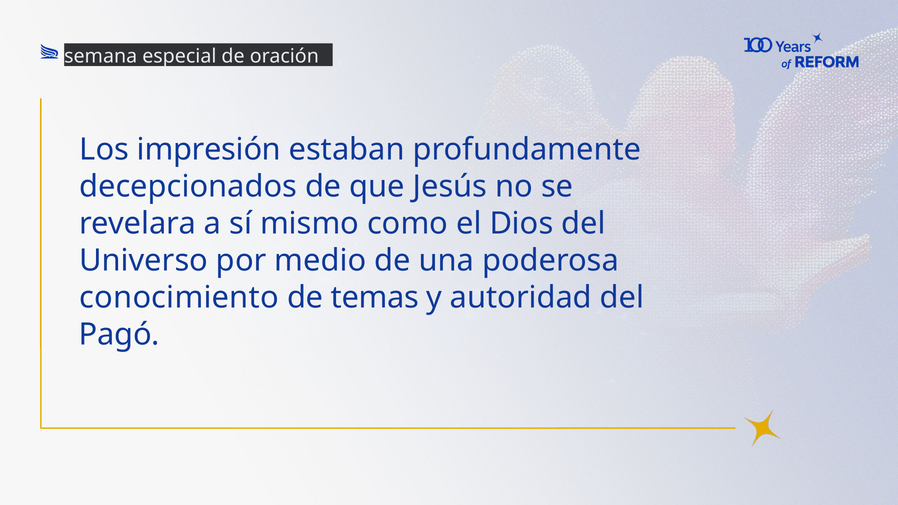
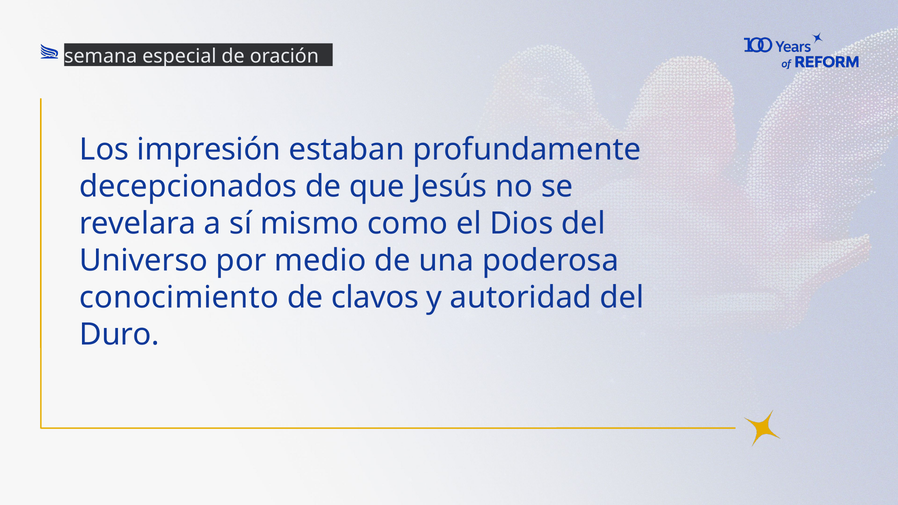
temas: temas -> clavos (375, 298)
Pagó: Pagó -> Duro (119, 335)
